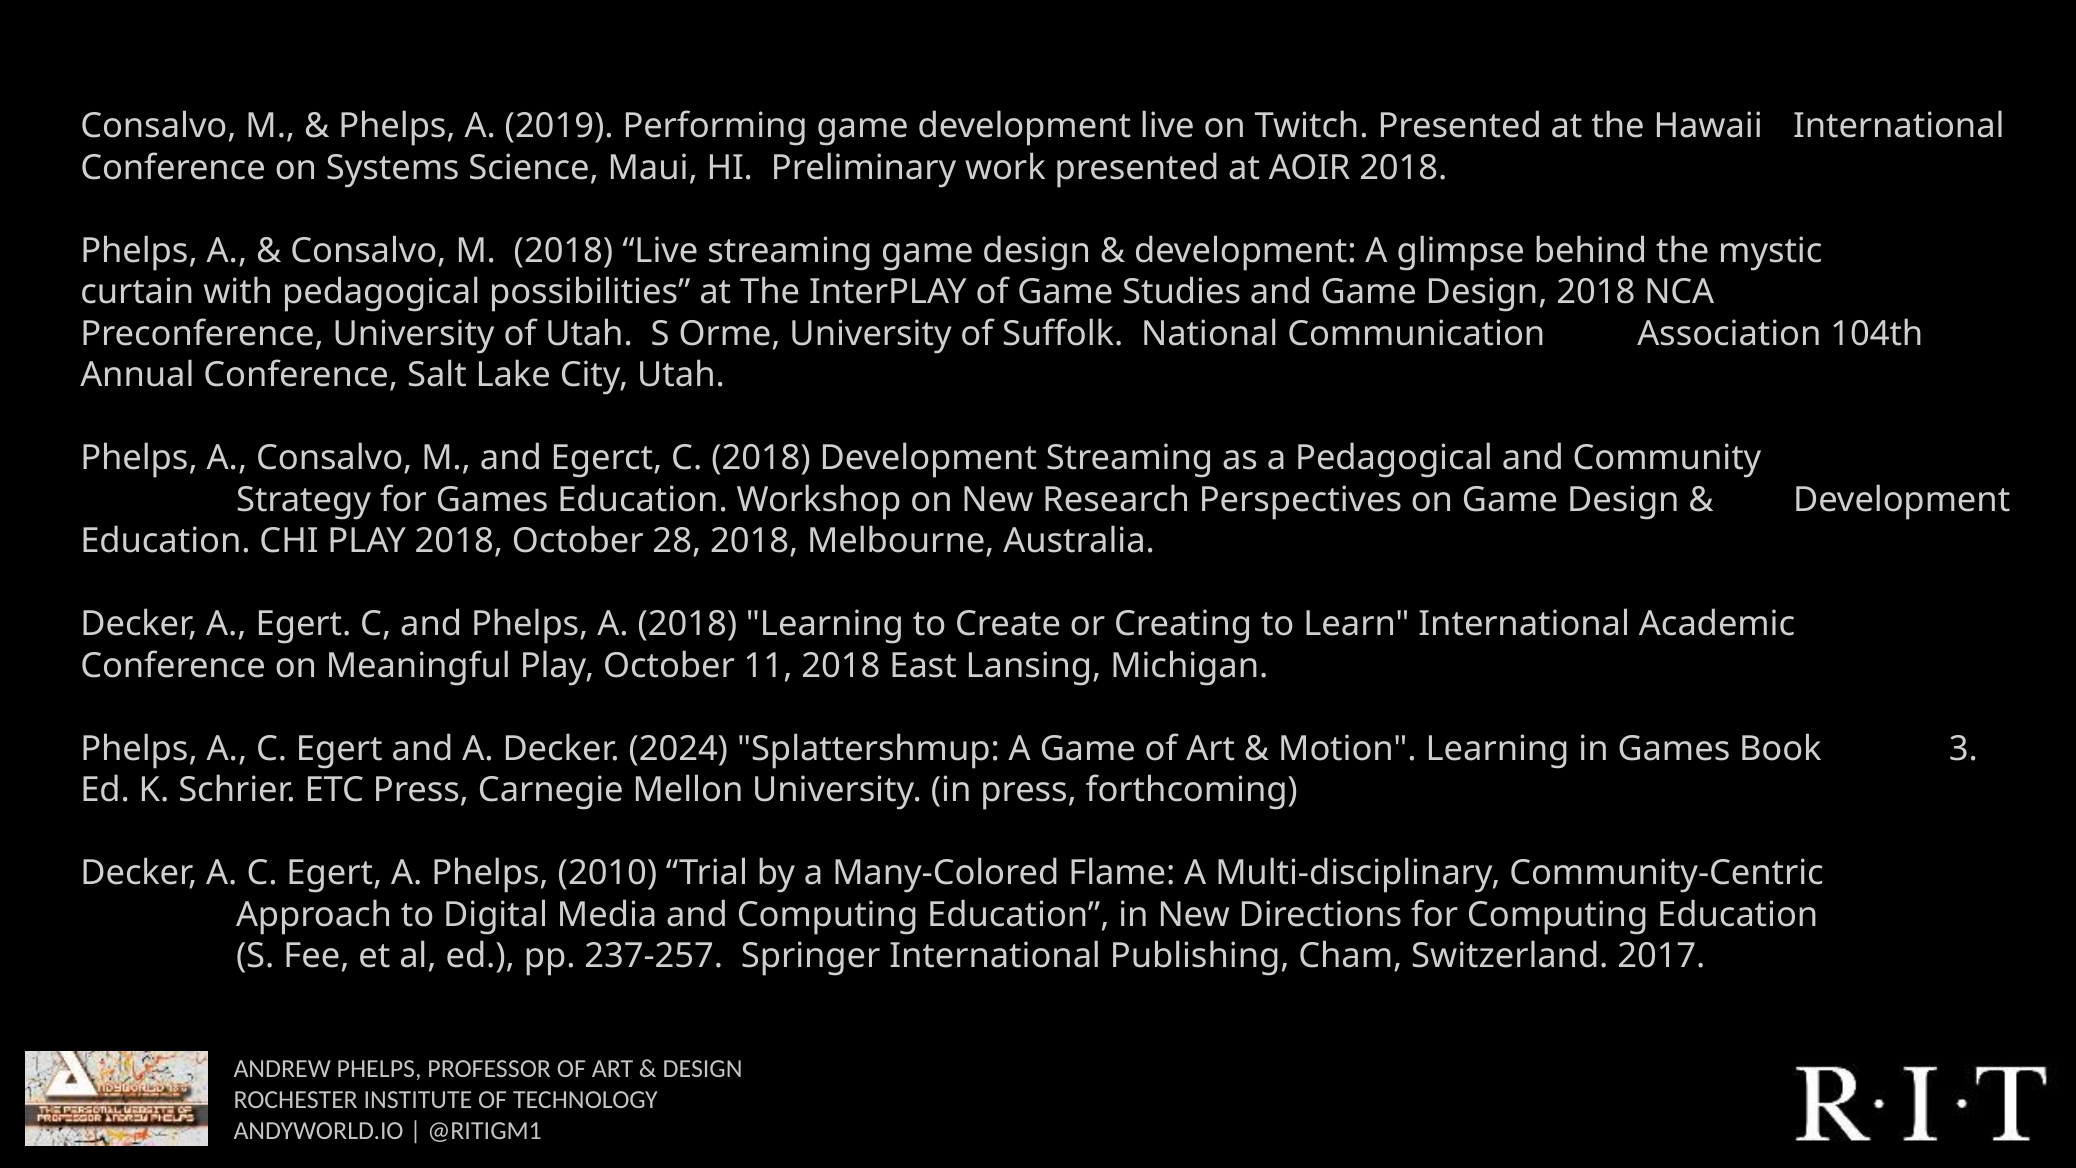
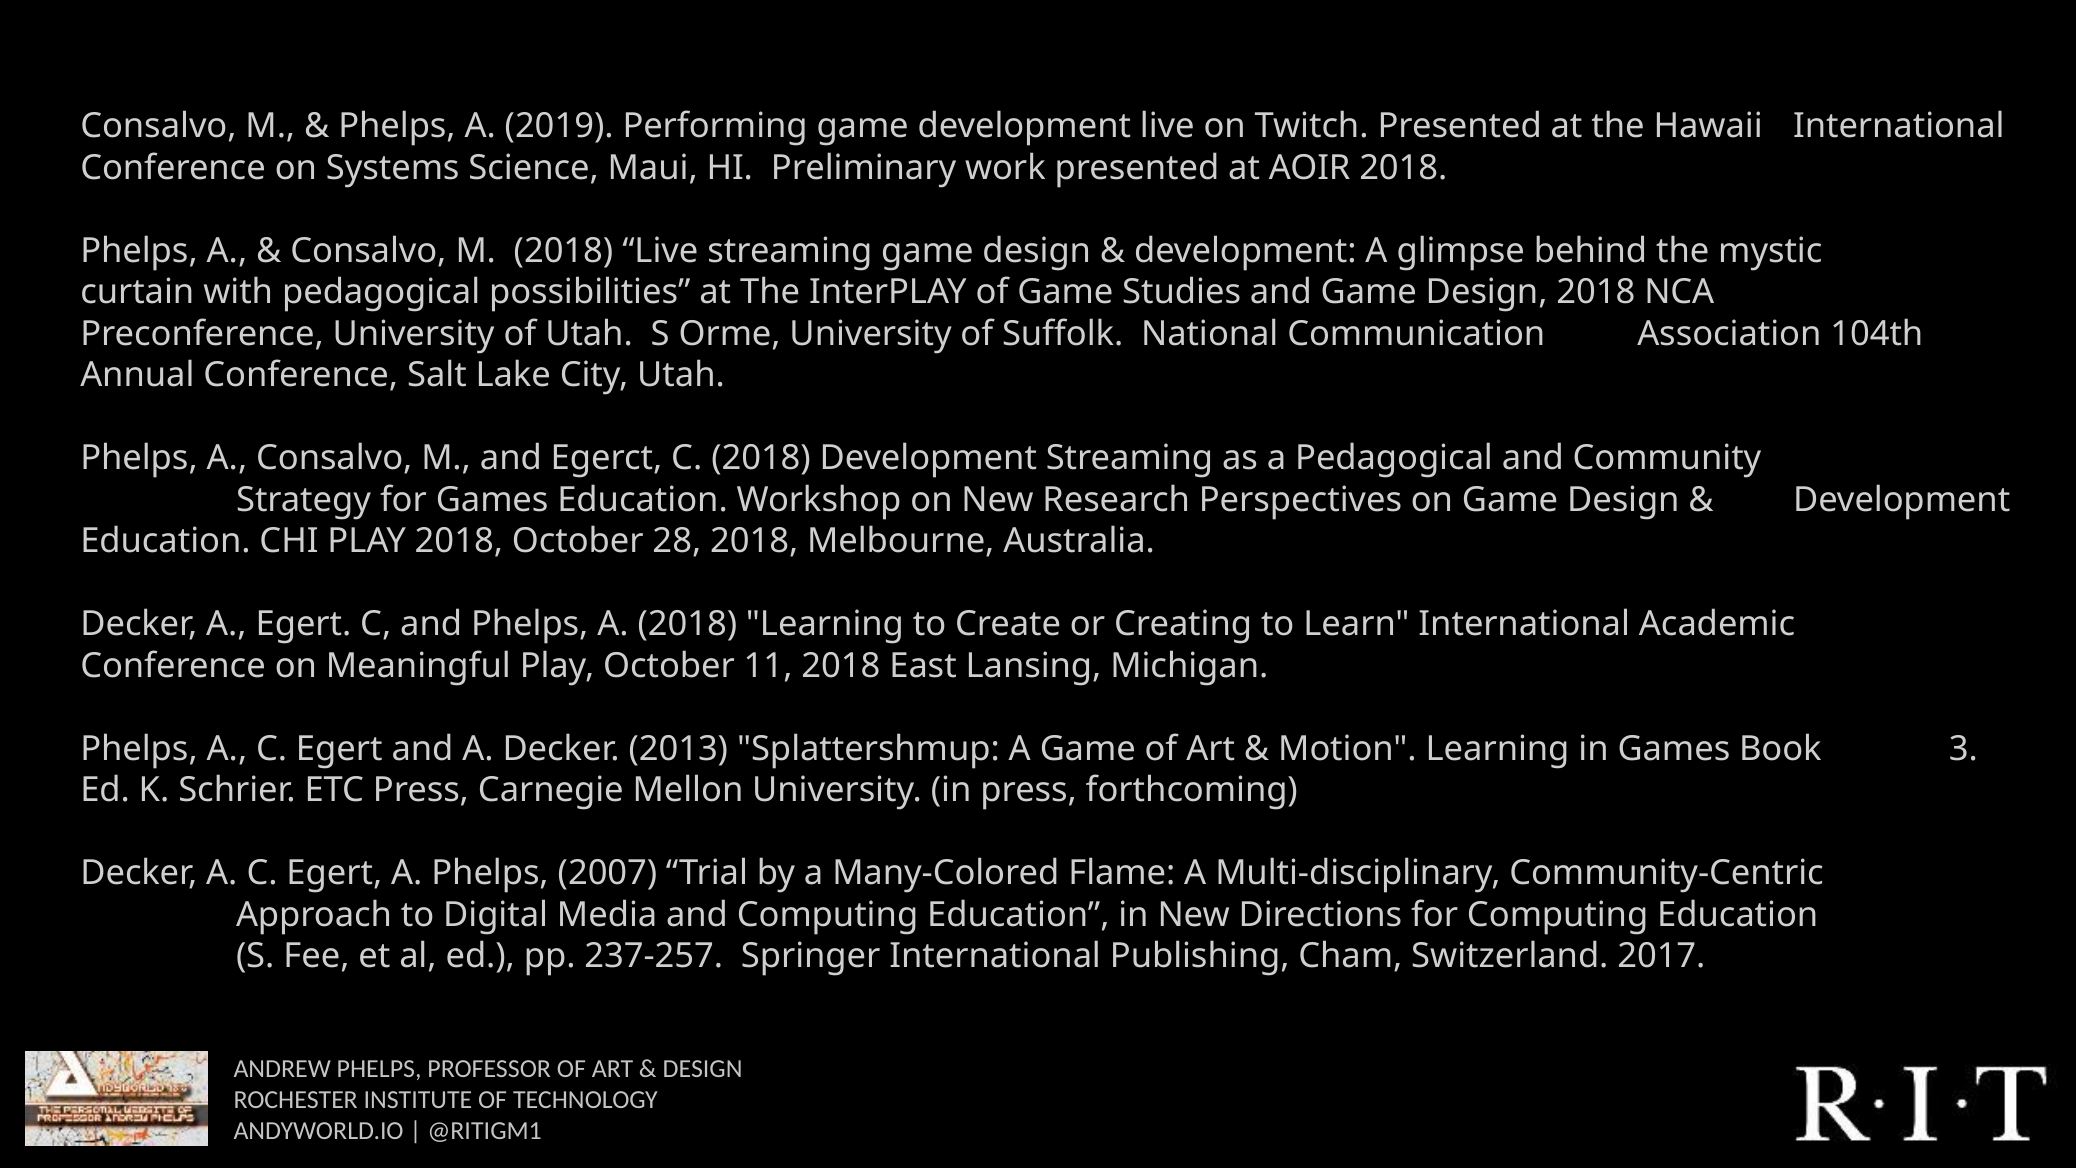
2024: 2024 -> 2013 (678, 749)
2010: 2010 -> 2007 (607, 873)
